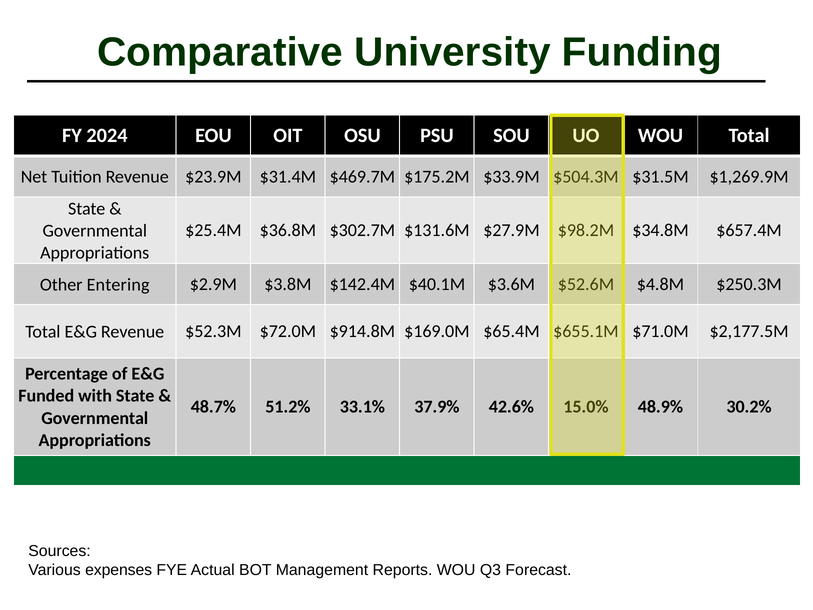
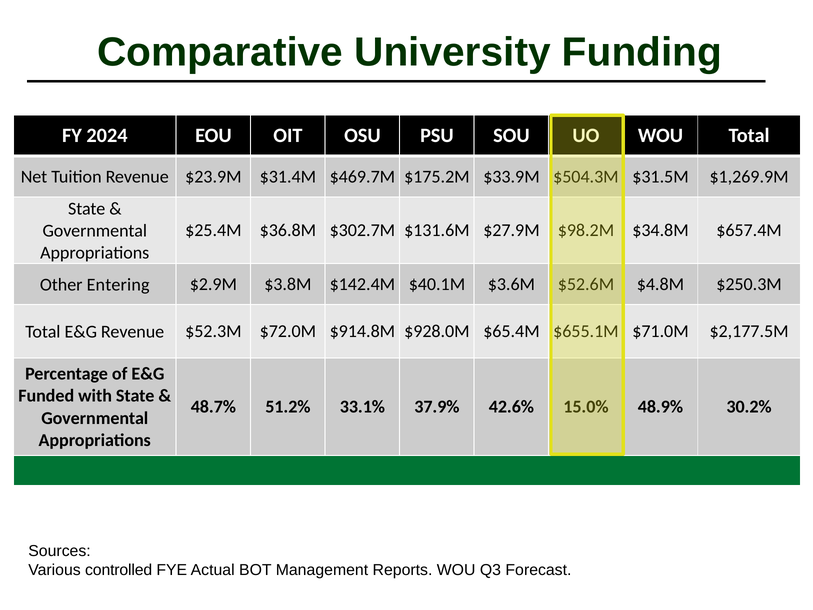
$169.0M: $169.0M -> $928.0M (437, 331)
expenses: expenses -> controlled (119, 570)
